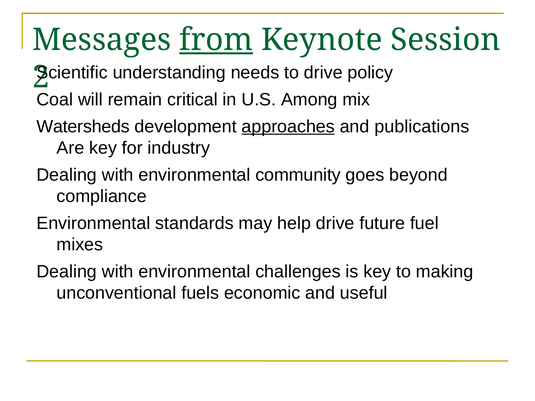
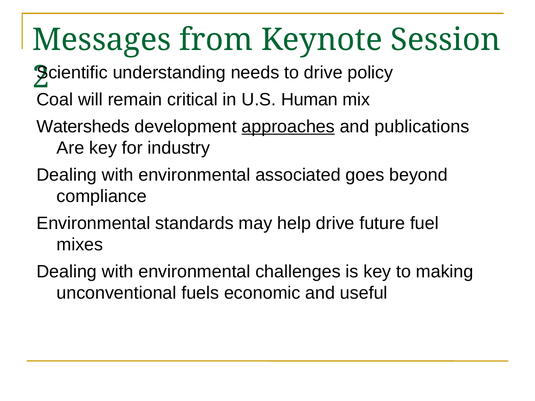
from underline: present -> none (216, 40)
Among: Among -> Human (309, 100)
community: community -> associated (298, 175)
